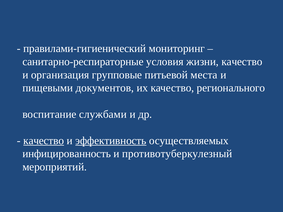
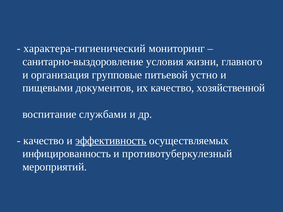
правилами-гигиенический: правилами-гигиенический -> характера-гигиенический (85, 48)
санитарно-респираторные: санитарно-респираторные -> санитарно-выздоровление (83, 62)
жизни качество: качество -> главного (242, 62)
места: места -> устно (204, 75)
регионального: регионального -> хозяйственной (231, 88)
качество underline: present -> none (44, 141)
